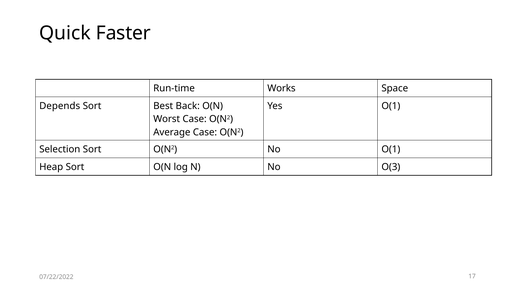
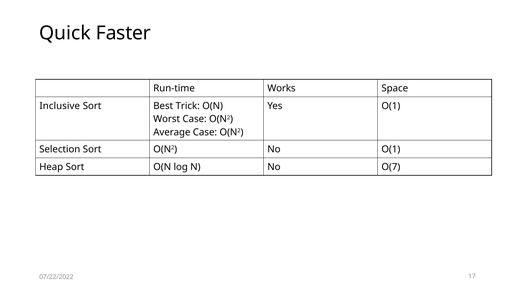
Depends: Depends -> Inclusive (60, 106)
Back: Back -> Trick (188, 106)
O(3: O(3 -> O(7 (391, 167)
